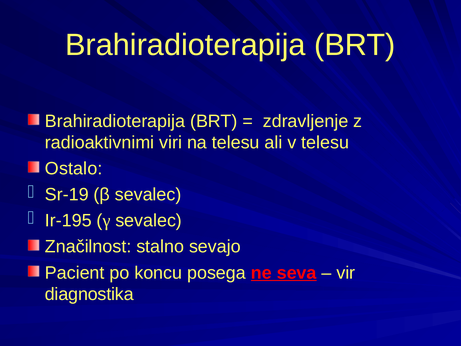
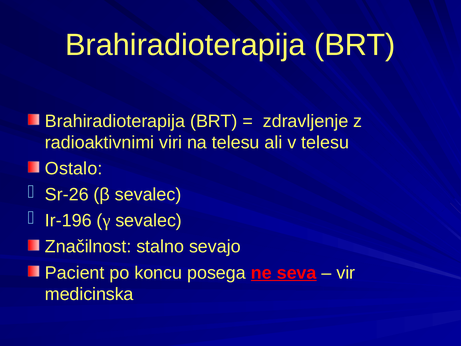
Sr-19: Sr-19 -> Sr-26 (67, 195)
Ir-195: Ir-195 -> Ir-196 (68, 221)
diagnostika: diagnostika -> medicinska (89, 294)
